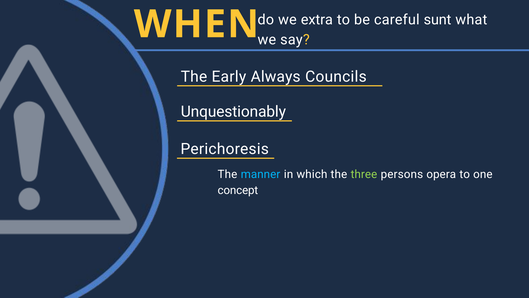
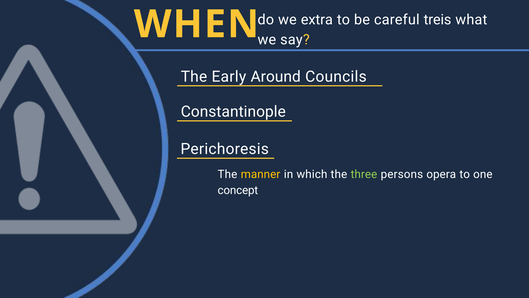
sunt: sunt -> treis (438, 20)
Always: Always -> Around (276, 77)
Unquestionably: Unquestionably -> Constantinople (233, 112)
manner colour: light blue -> yellow (261, 174)
